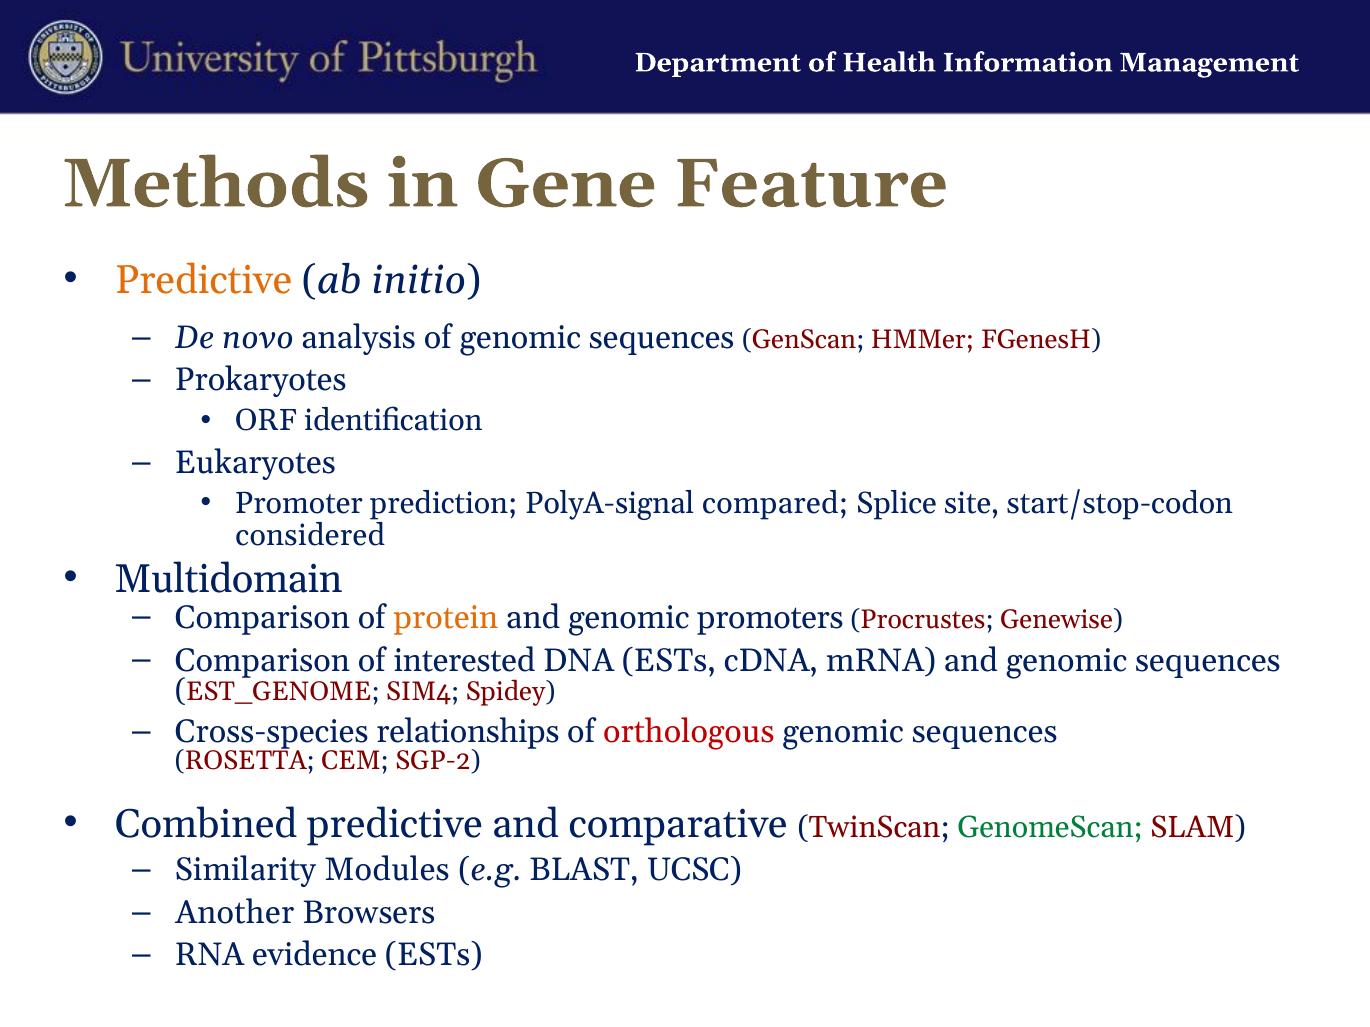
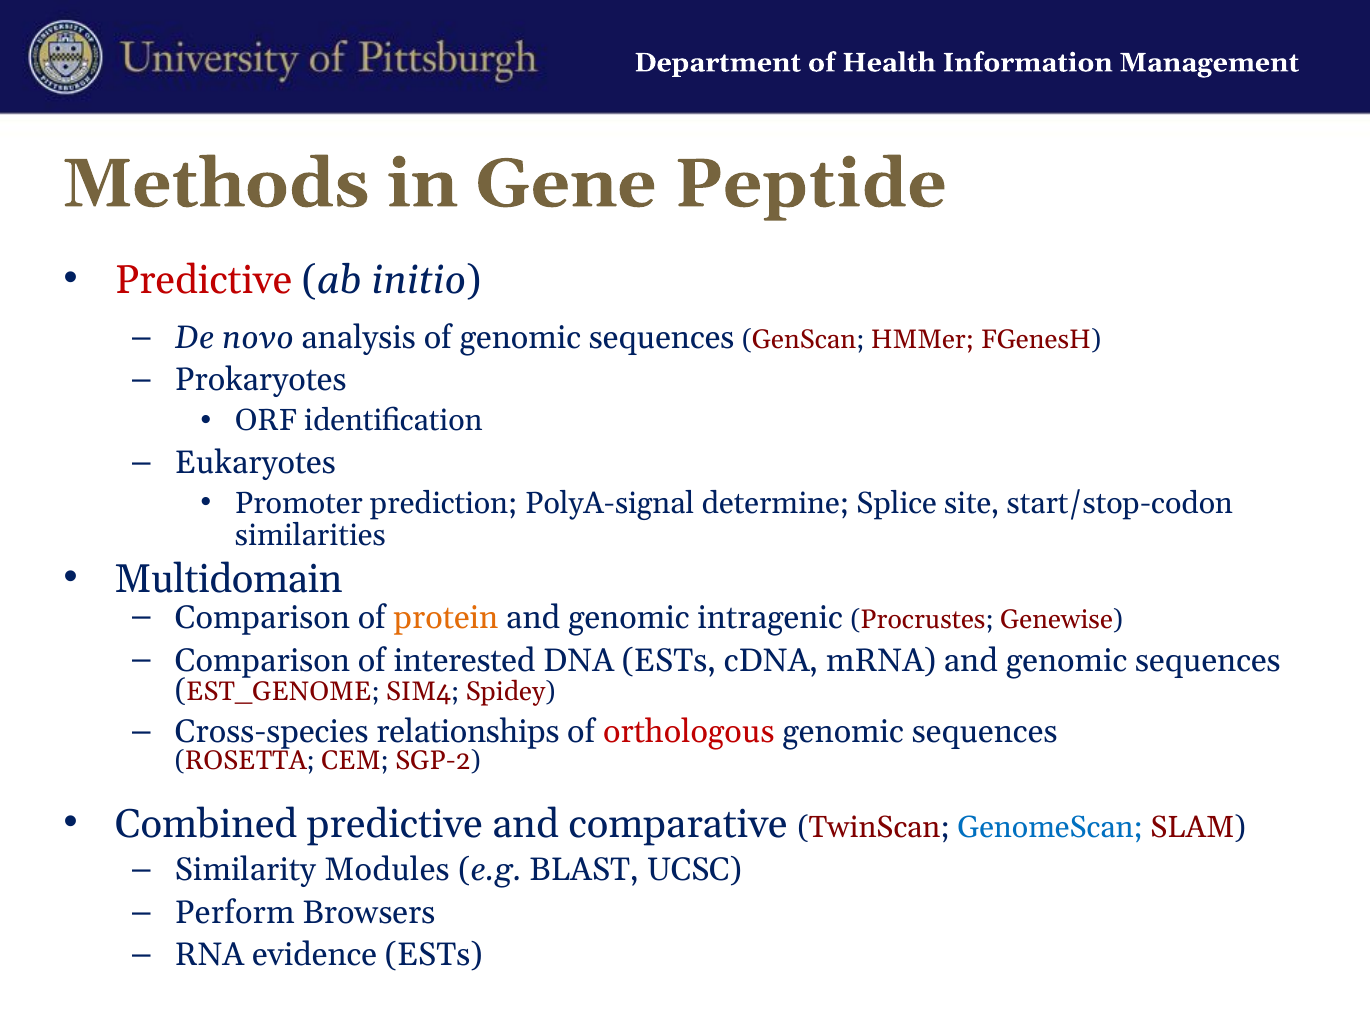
Feature: Feature -> Peptide (811, 184)
Predictive colour: orange -> red (204, 280)
compared: compared -> determine (775, 503)
considered: considered -> similarities (310, 536)
promoters: promoters -> intragenic (770, 618)
GenomeScan colour: green -> blue (1050, 827)
Another: Another -> Perform (235, 913)
